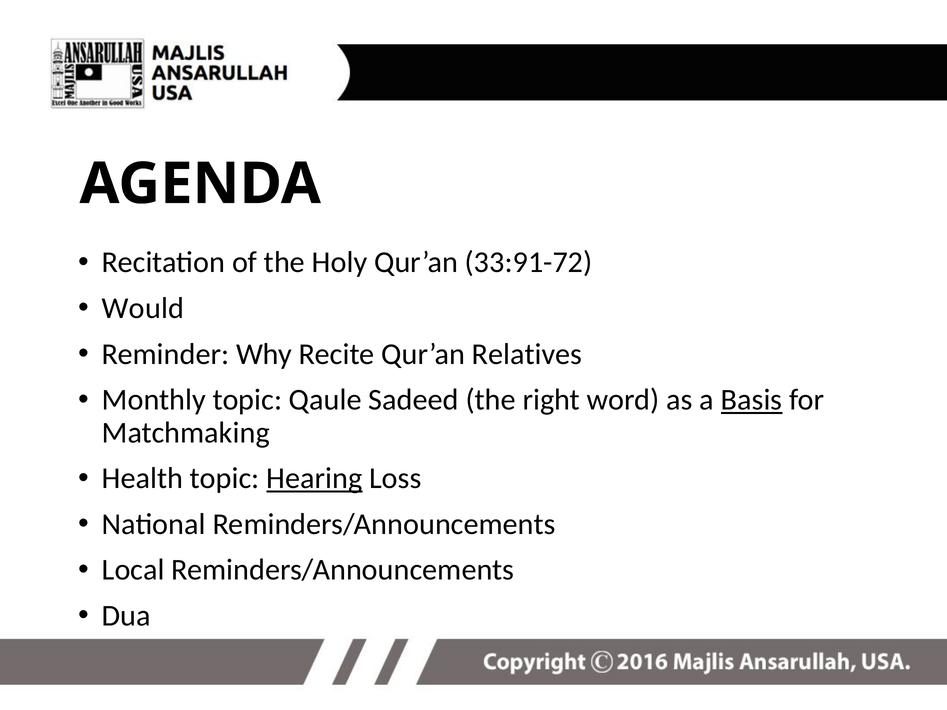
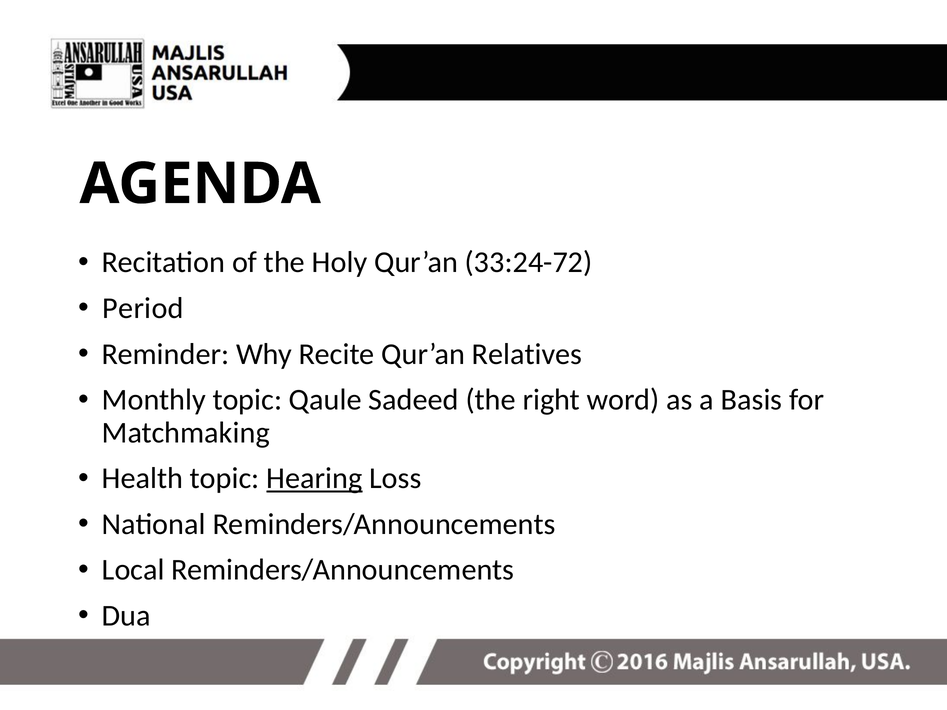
33:91-72: 33:91-72 -> 33:24-72 (529, 263)
Would: Would -> Period (143, 308)
Basis underline: present -> none (752, 400)
